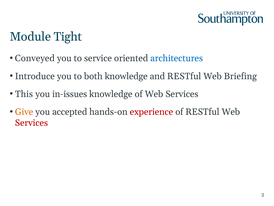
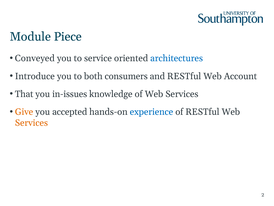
Tight: Tight -> Piece (68, 36)
both knowledge: knowledge -> consumers (126, 76)
Briefing: Briefing -> Account (240, 76)
This: This -> That (24, 94)
experience colour: red -> blue (151, 112)
Services colour: red -> orange (31, 123)
